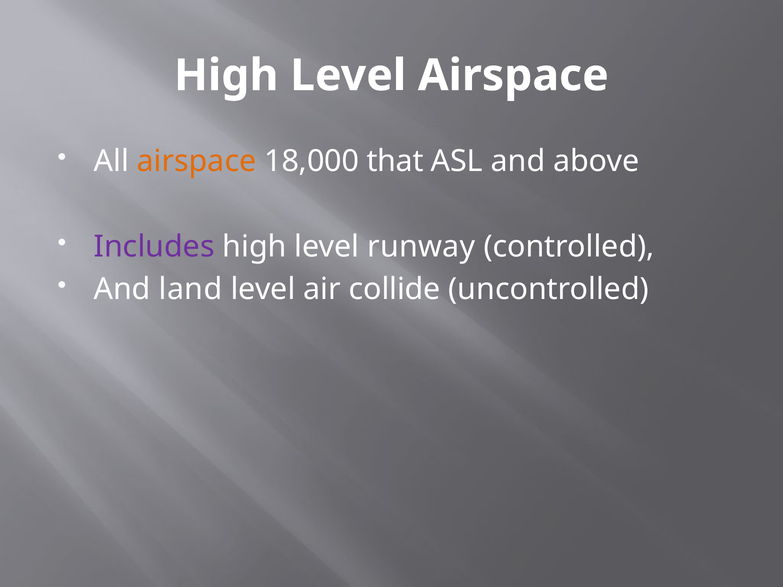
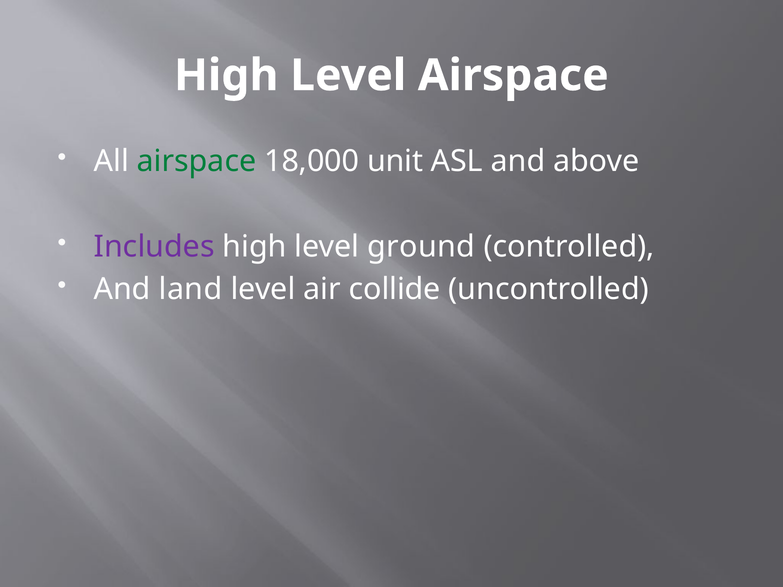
airspace colour: orange -> green (197, 161)
that: that -> unit (395, 161)
runway: runway -> ground (421, 247)
